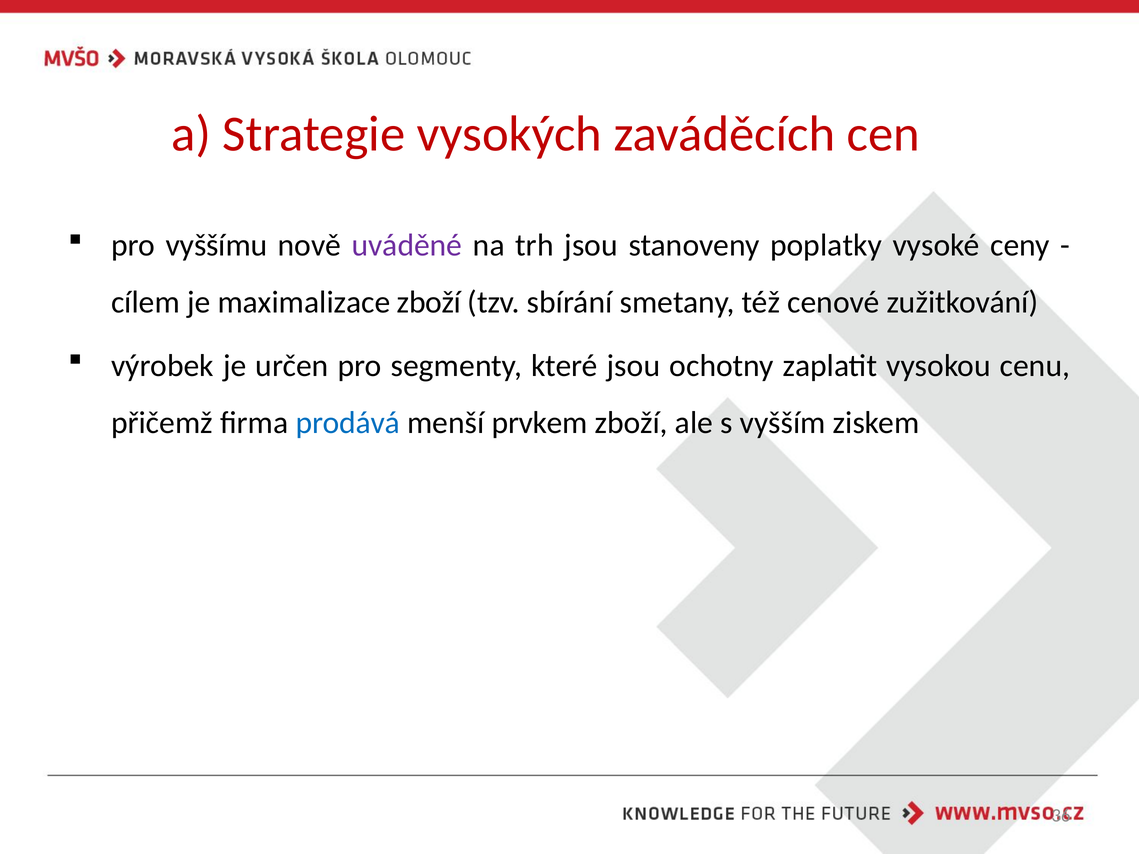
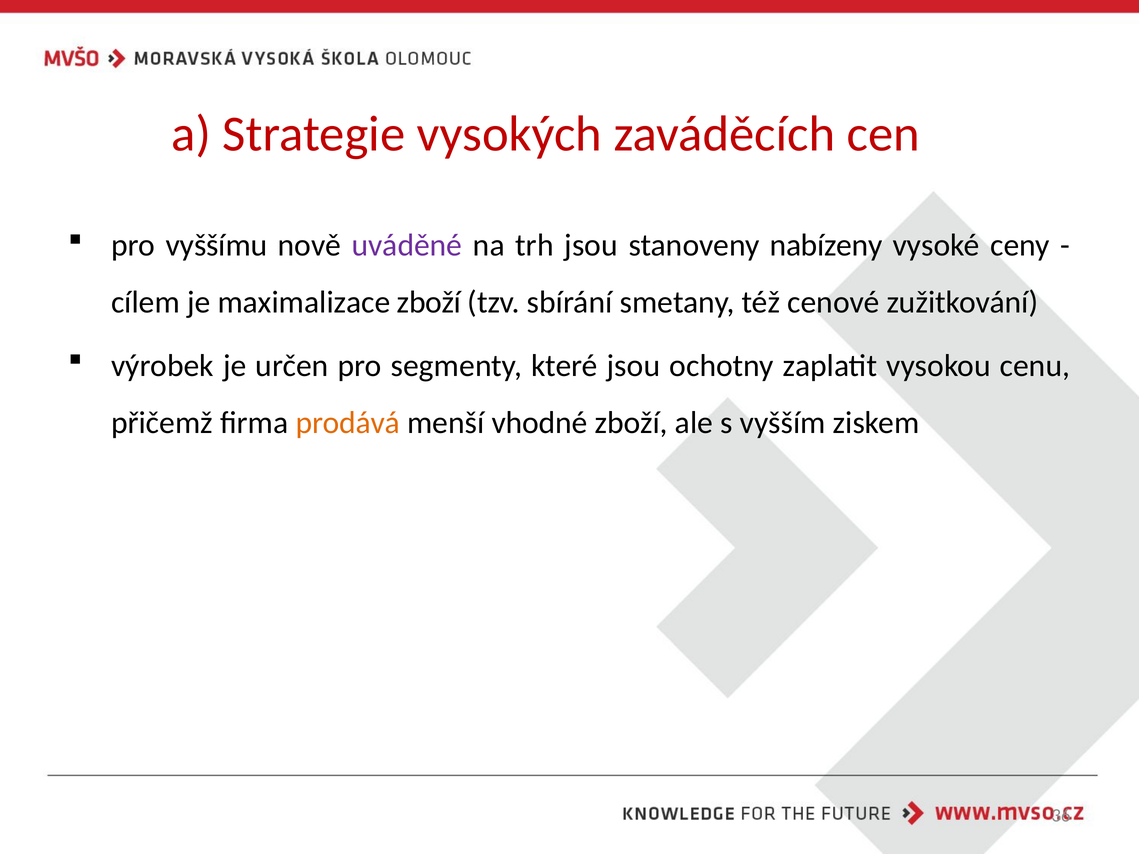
poplatky: poplatky -> nabízeny (826, 245)
prodává colour: blue -> orange (348, 423)
prvkem: prvkem -> vhodné (540, 423)
